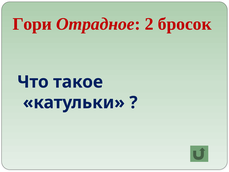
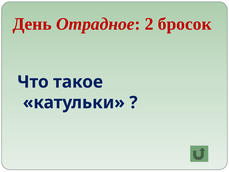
Гори: Гори -> День (32, 24)
